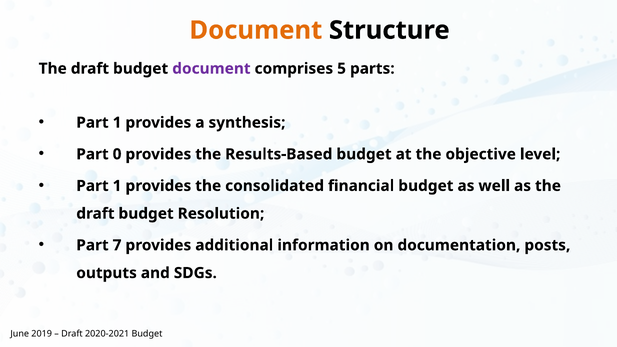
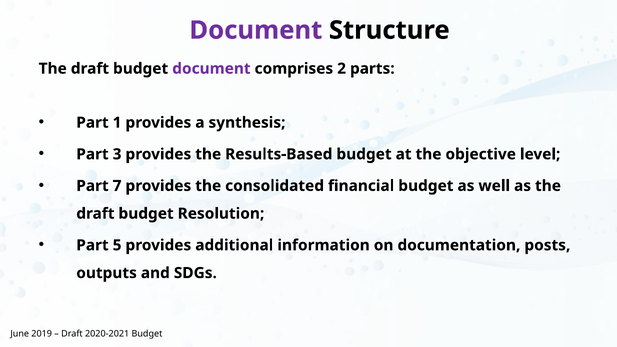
Document colour: orange -> purple (256, 30)
5: 5 -> 2 (342, 69)
0: 0 -> 3 (117, 154)
1: 1 -> 7 (117, 186)
7: 7 -> 5 (117, 245)
